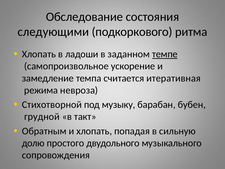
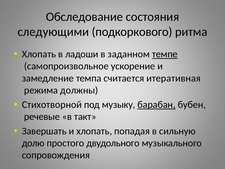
невроза: невроза -> должны (79, 90)
барабан underline: none -> present (156, 105)
грудной: грудной -> речевые (42, 117)
Обратным: Обратным -> Завершать (44, 131)
